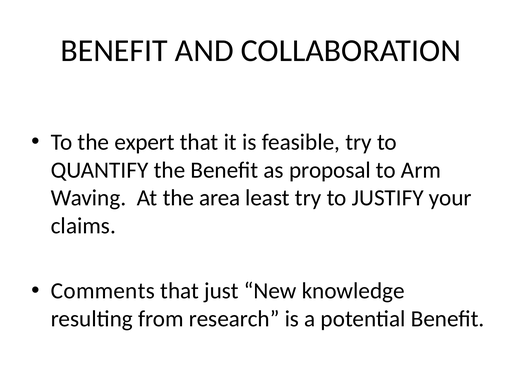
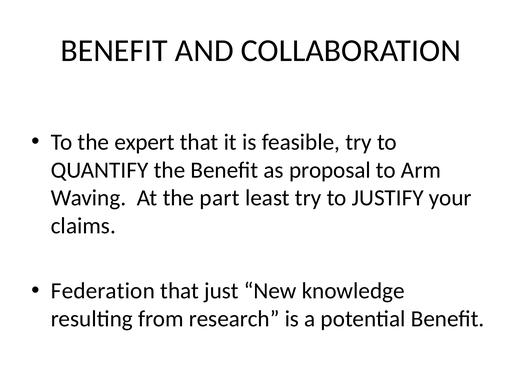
area: area -> part (220, 198)
Comments: Comments -> Federation (103, 291)
